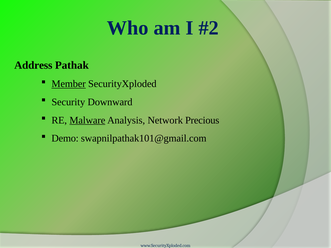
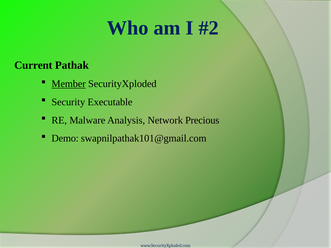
Address: Address -> Current (33, 65)
Downward: Downward -> Executable (110, 102)
Malware underline: present -> none (87, 120)
